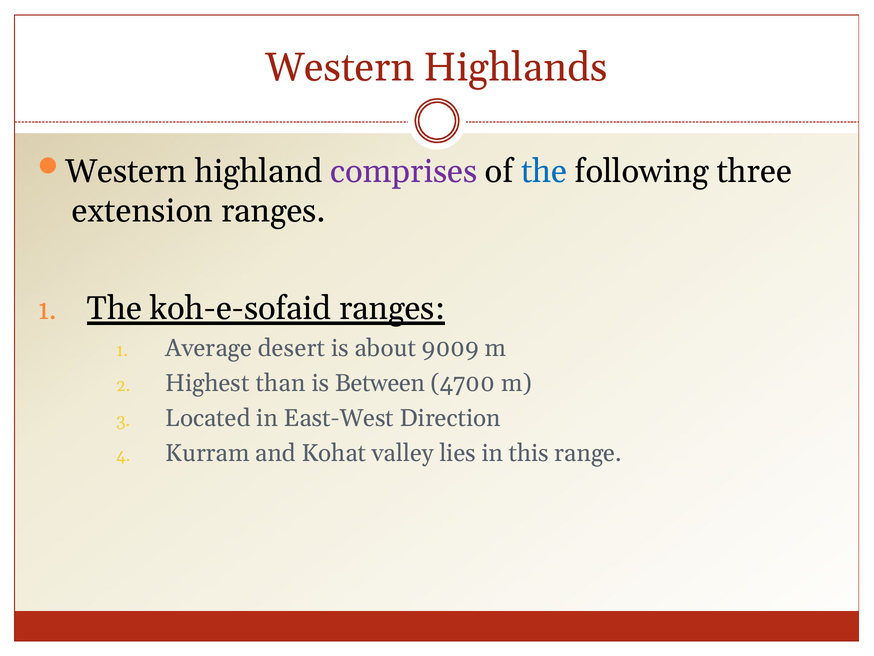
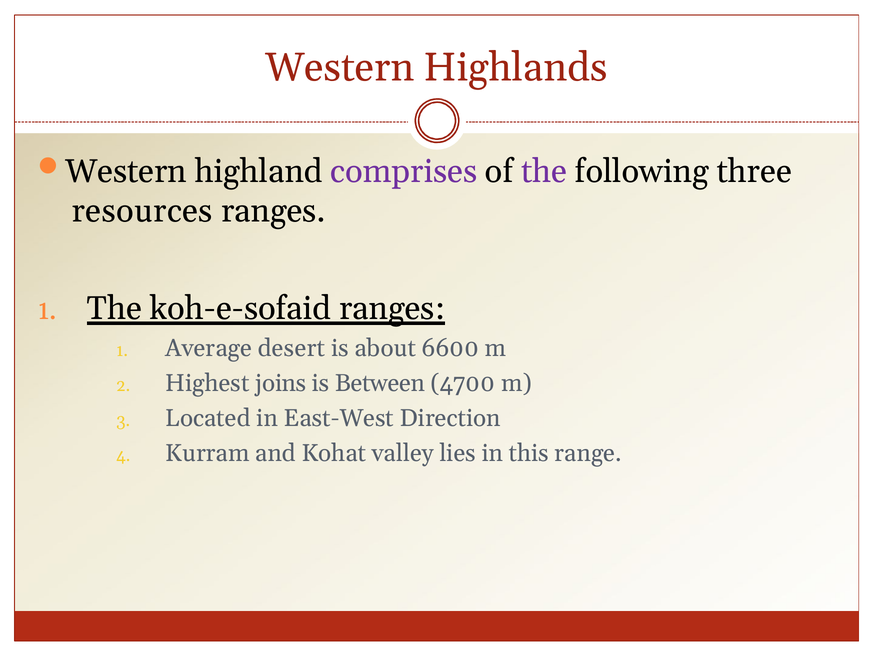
the colour: blue -> purple (544, 171)
extension: extension -> resources (142, 211)
9009: 9009 -> 6600 (450, 348)
than: than -> joins (281, 383)
